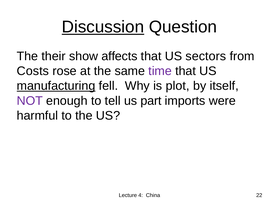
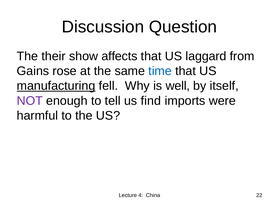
Discussion underline: present -> none (103, 27)
sectors: sectors -> laggard (206, 56)
Costs: Costs -> Gains (33, 71)
time colour: purple -> blue (160, 71)
plot: plot -> well (178, 86)
part: part -> find (151, 101)
